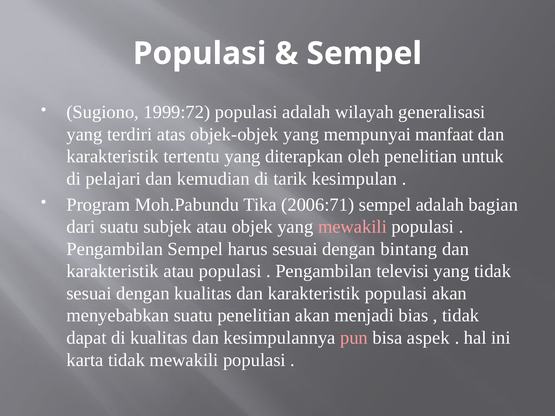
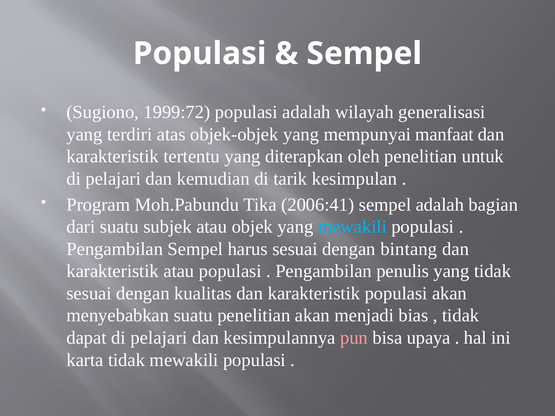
2006:71: 2006:71 -> 2006:41 (318, 205)
mewakili colour: pink -> light blue (352, 227)
televisi: televisi -> penulis (403, 271)
dapat di kualitas: kualitas -> pelajari (159, 338)
aspek: aspek -> upaya (429, 338)
